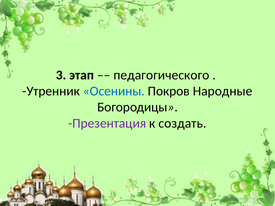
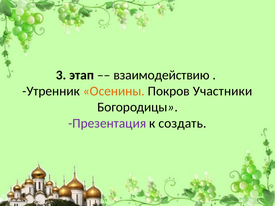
педагогического: педагогического -> взаимодействию (161, 75)
Осенины colour: blue -> orange (114, 91)
Народные: Народные -> Участники (223, 91)
